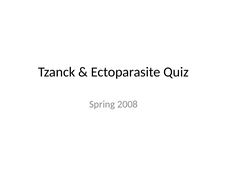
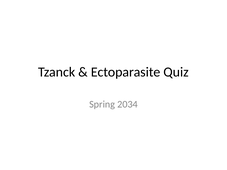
2008: 2008 -> 2034 (128, 104)
